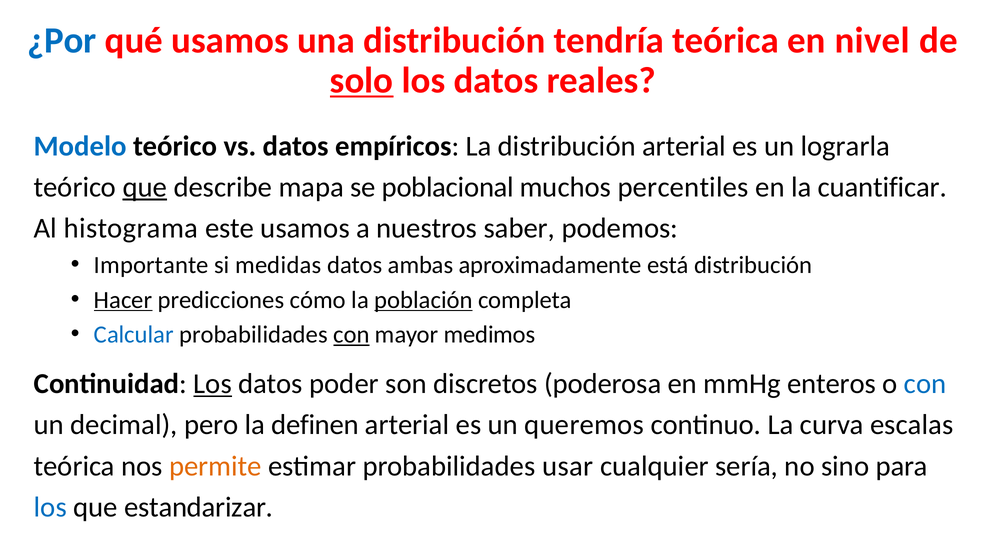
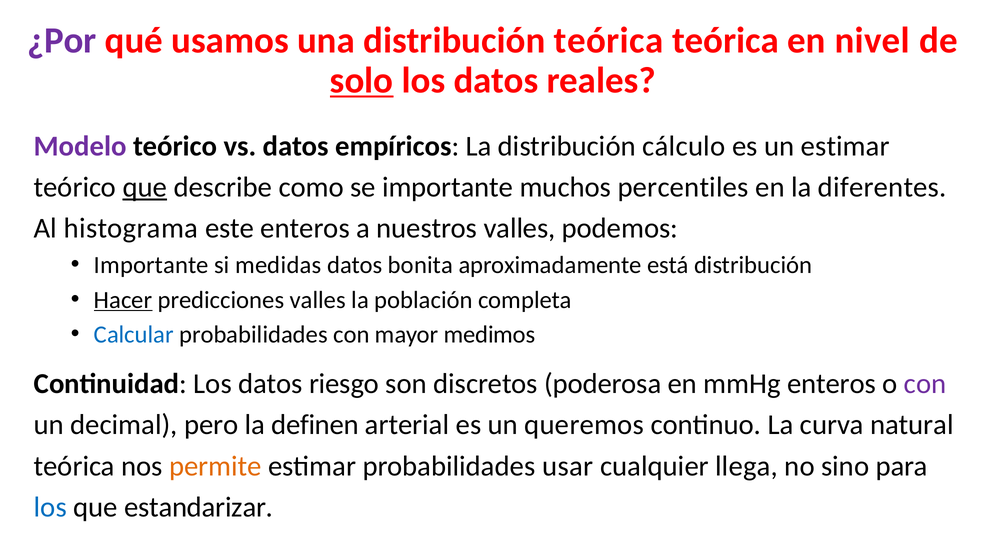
¿Por colour: blue -> purple (62, 41)
distribución tendría: tendría -> teórica (609, 41)
Modelo colour: blue -> purple (80, 146)
distribución arterial: arterial -> cálculo (684, 146)
un lograrla: lograrla -> estimar (845, 146)
mapa: mapa -> como (311, 187)
se poblacional: poblacional -> importante (448, 187)
cuantificar: cuantificar -> diferentes (882, 187)
este usamos: usamos -> enteros (305, 228)
nuestros saber: saber -> valles (519, 228)
ambas: ambas -> bonita (420, 265)
predicciones cómo: cómo -> valles (318, 300)
población underline: present -> none (424, 300)
con underline: present -> none (351, 334)
Los underline: present -> none (213, 384)
poder: poder -> riesgo (344, 384)
con colour: blue -> purple (925, 384)
escalas: escalas -> natural (912, 425)
sería: sería -> llega (746, 466)
